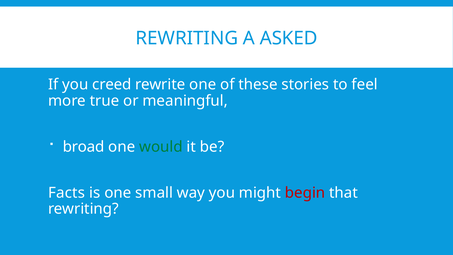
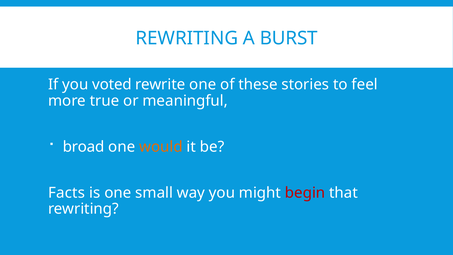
ASKED: ASKED -> BURST (289, 38)
creed: creed -> voted (112, 85)
would colour: green -> orange (161, 147)
